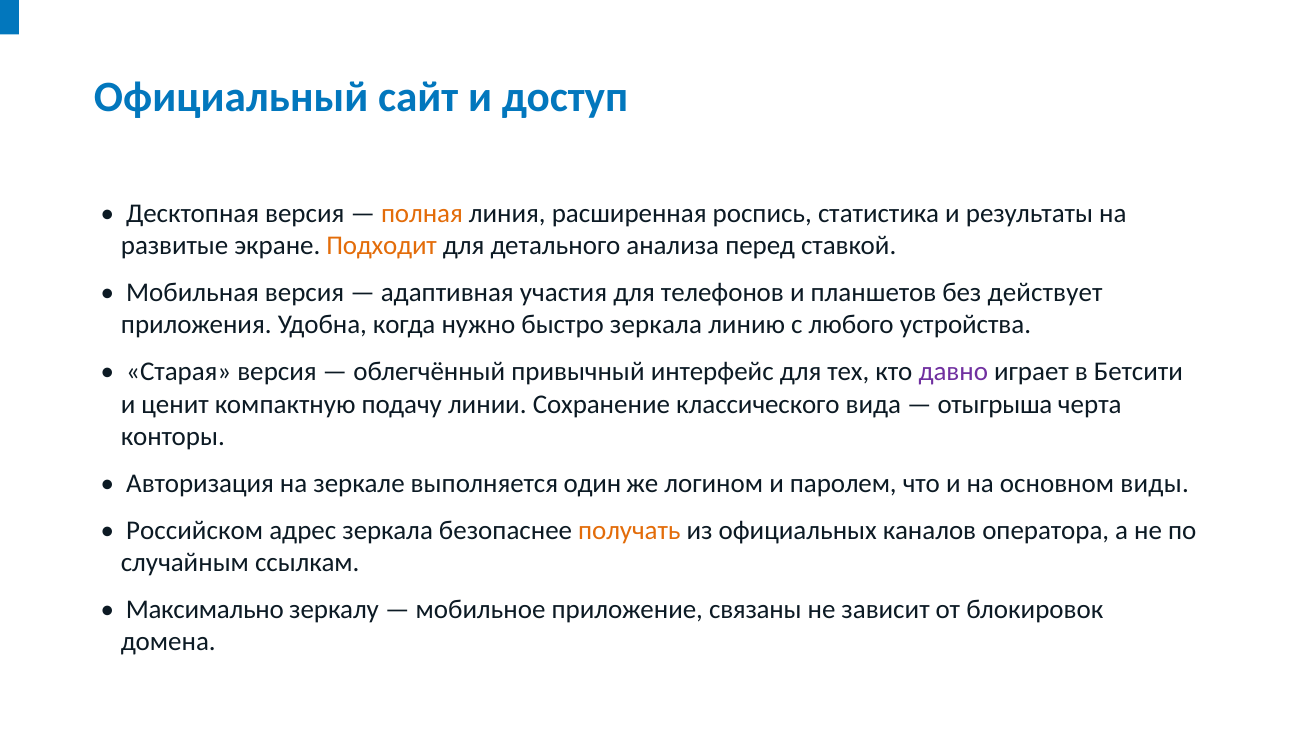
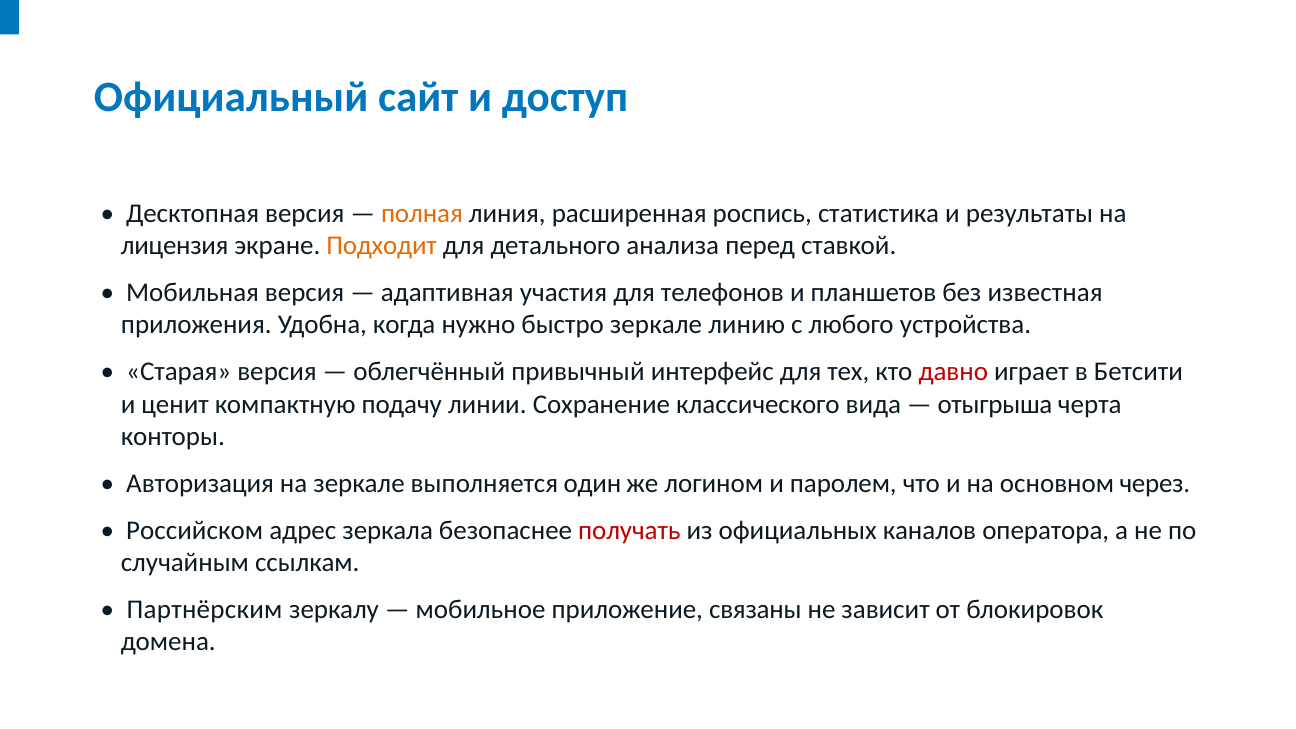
развитые: развитые -> лицензия (175, 246)
действует: действует -> известная (1045, 293)
быстро зеркала: зеркала -> зеркале (656, 325)
давно colour: purple -> red (953, 372)
виды: виды -> через (1155, 483)
получать colour: orange -> red (629, 530)
Максимально: Максимально -> Партнёрским (205, 609)
